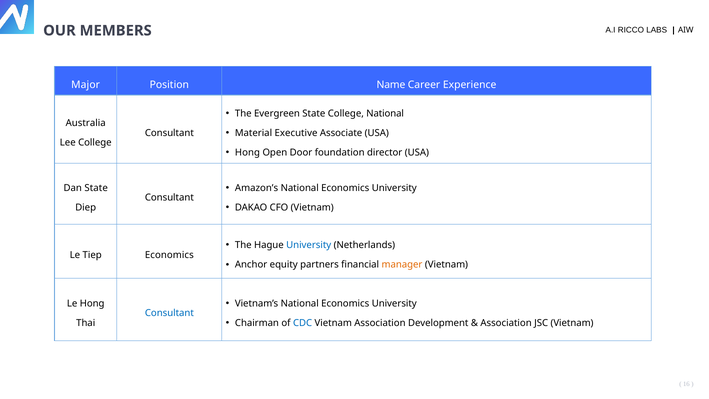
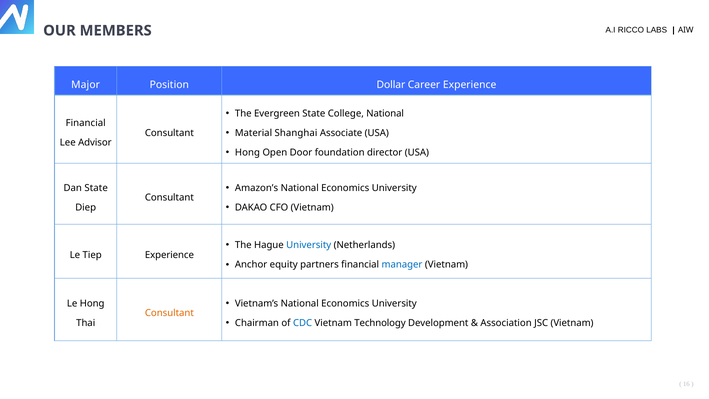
Name: Name -> Dollar (391, 85)
Australia: Australia -> Financial (86, 123)
Executive: Executive -> Shanghai (296, 133)
Lee College: College -> Advisor (95, 143)
Tiep Economics: Economics -> Experience (169, 255)
manager colour: orange -> blue (402, 265)
Consultant colour: blue -> orange (169, 313)
Vietnam Association: Association -> Technology (380, 323)
